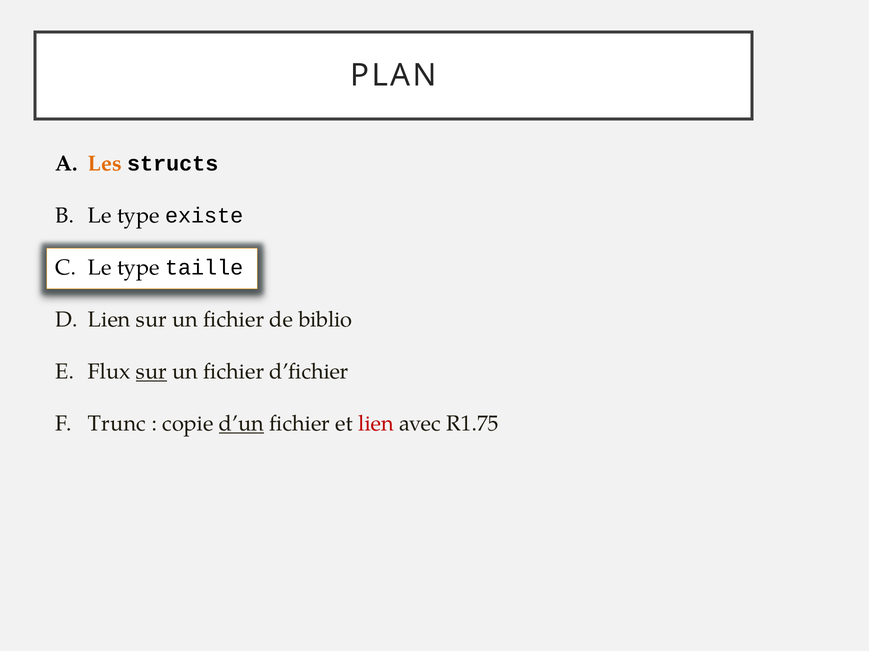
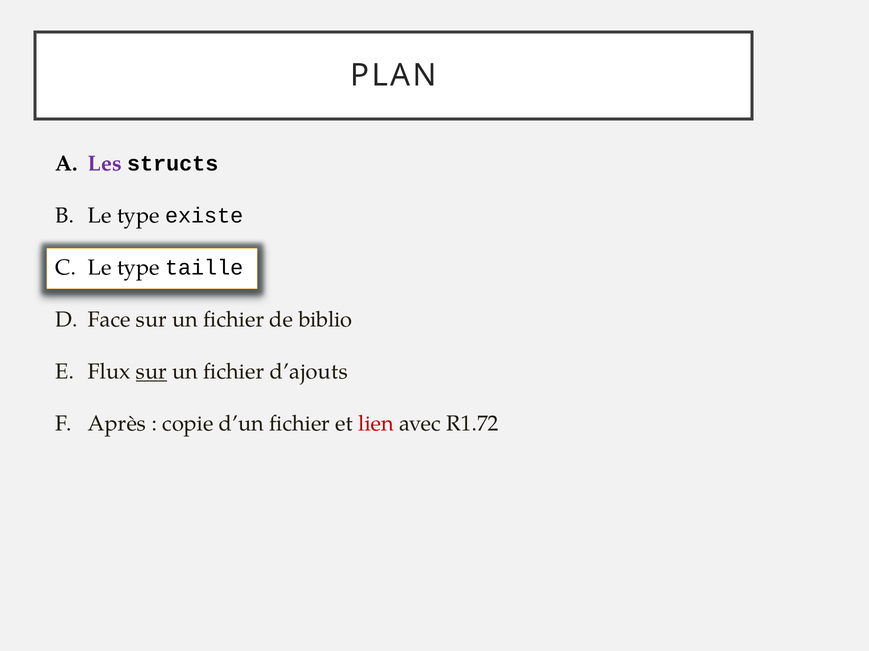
Les colour: orange -> purple (105, 164)
Lien: Lien -> Face (109, 320)
d’fichier: d’fichier -> d’ajouts (309, 372)
Trunc: Trunc -> Après (117, 424)
d’un underline: present -> none (241, 424)
R1.75: R1.75 -> R1.72 (472, 424)
